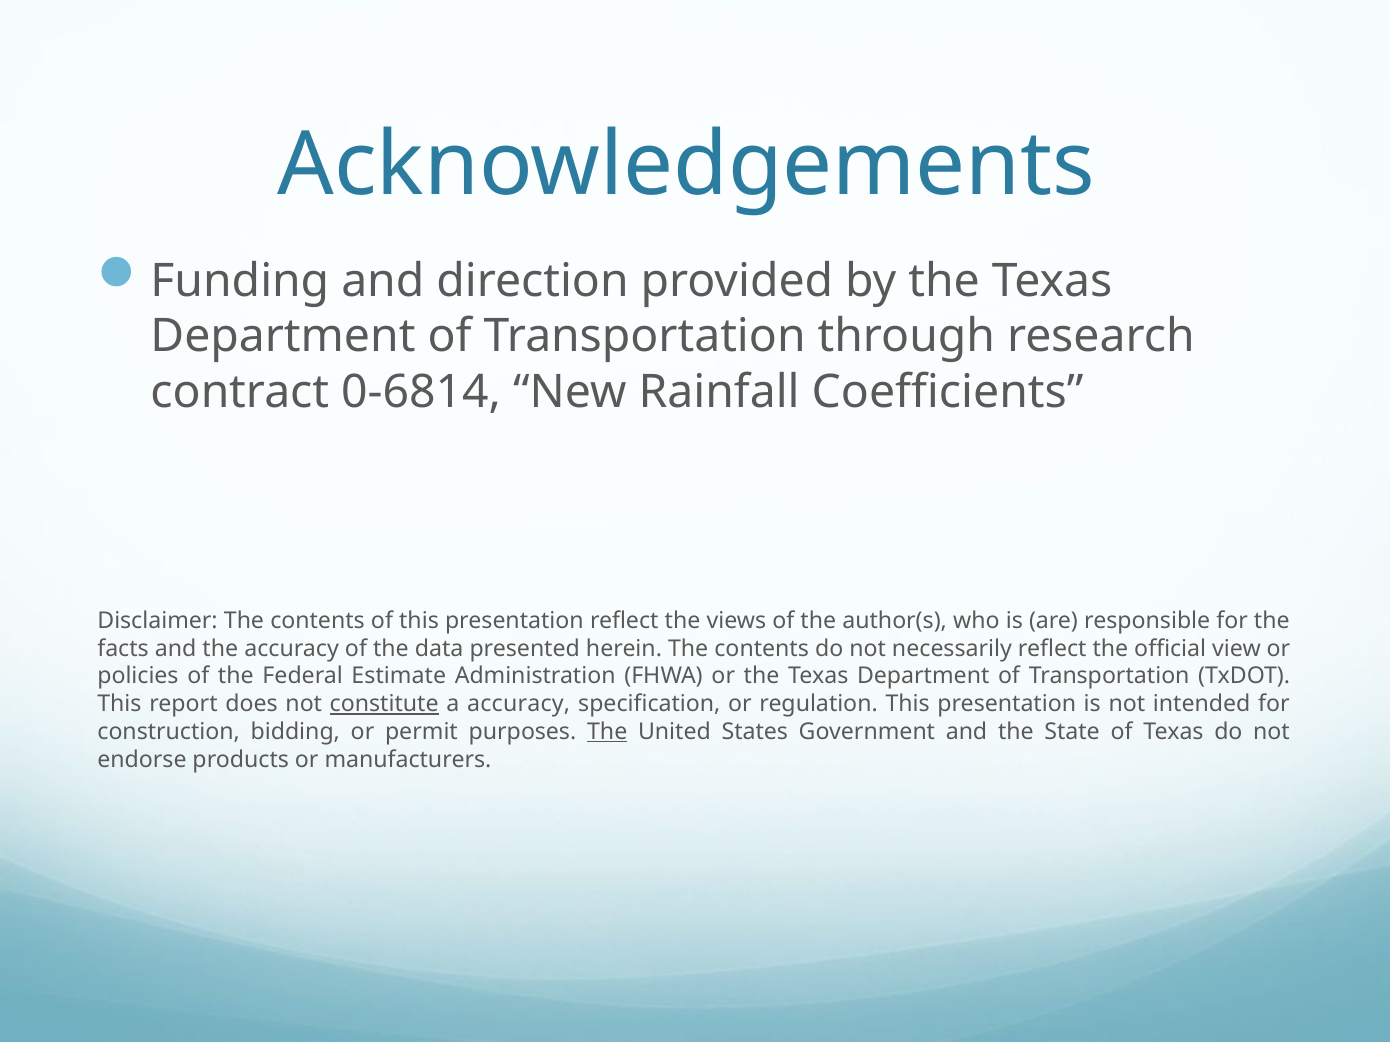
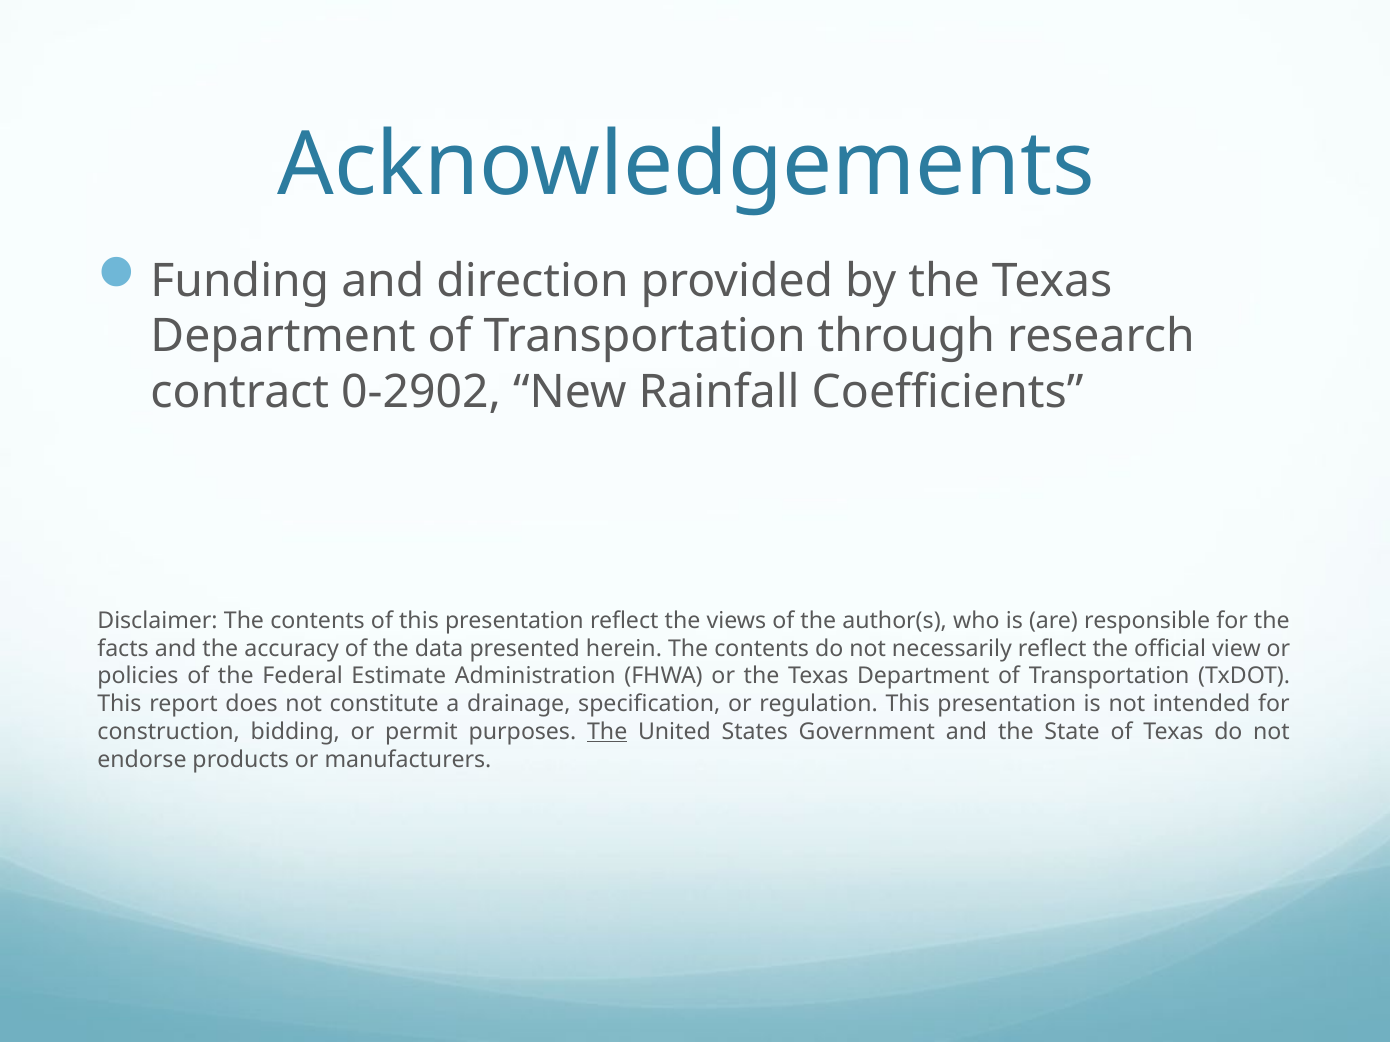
0-6814: 0-6814 -> 0-2902 (421, 392)
constitute underline: present -> none (384, 704)
a accuracy: accuracy -> drainage (519, 704)
